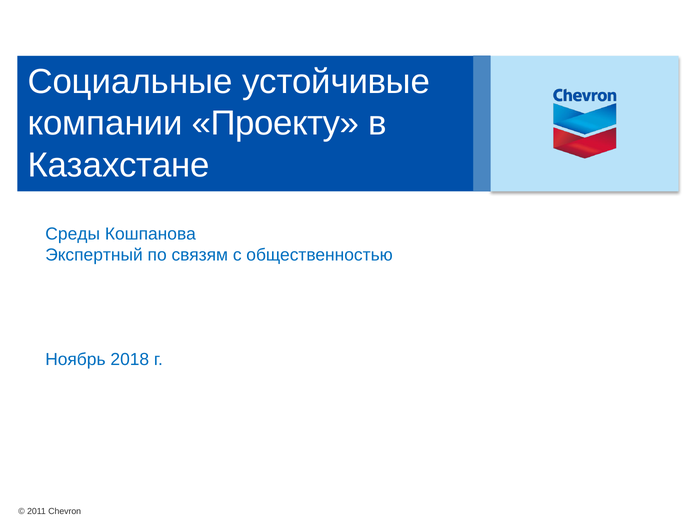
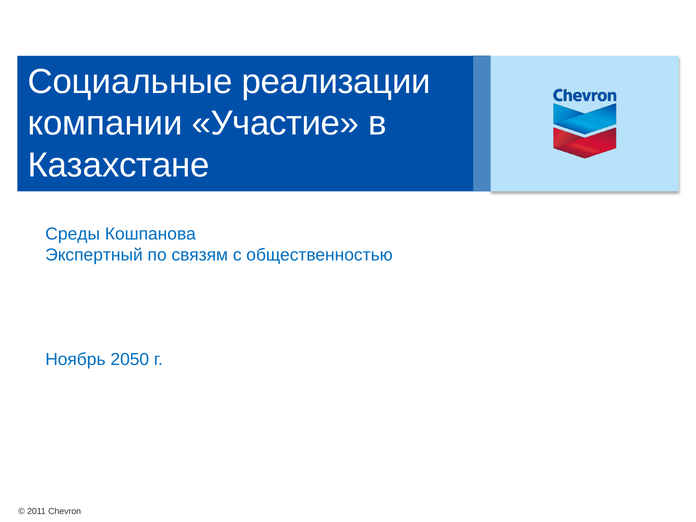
устойчивые: устойчивые -> реализации (336, 82)
Проекту: Проекту -> Участие (276, 123)
2018: 2018 -> 2050 (130, 359)
